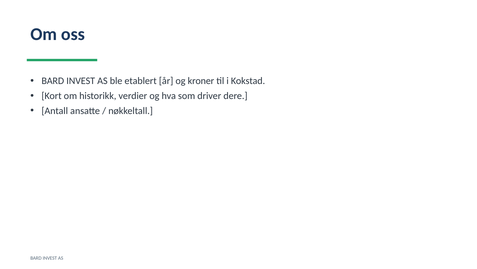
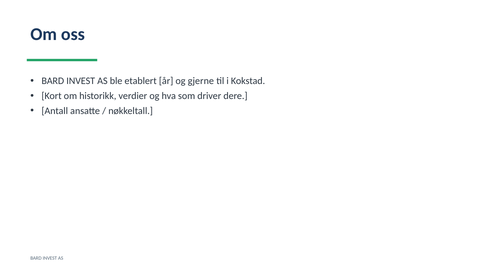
kroner: kroner -> gjerne (201, 81)
